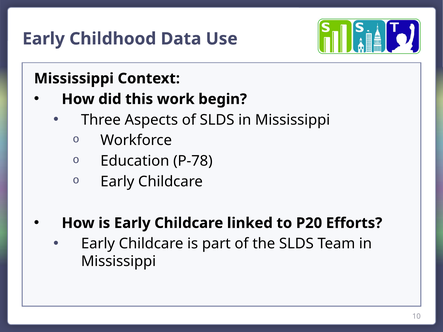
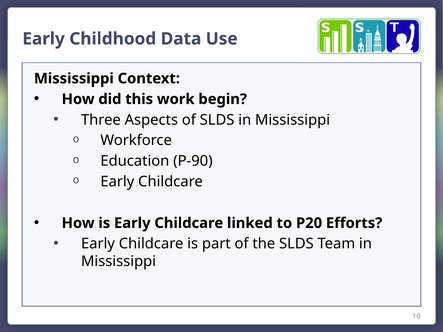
P-78: P-78 -> P-90 (193, 161)
